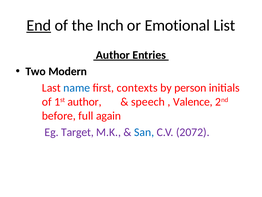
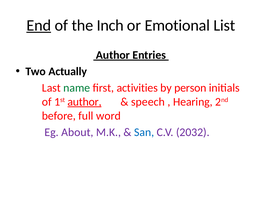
Modern: Modern -> Actually (68, 71)
name colour: blue -> green (77, 88)
contexts: contexts -> activities (137, 88)
author underline: none -> present (85, 102)
Valence: Valence -> Hearing (193, 102)
again: again -> word (108, 116)
Target: Target -> About (77, 132)
2072: 2072 -> 2032 (193, 132)
